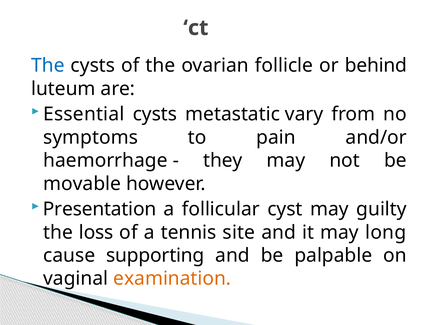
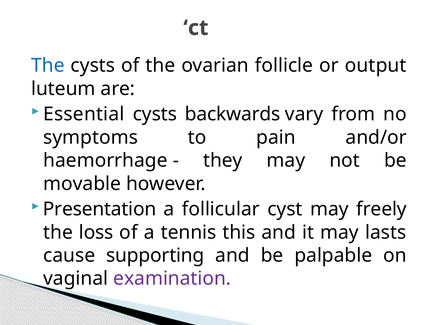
behind: behind -> output (376, 66)
metastatic: metastatic -> backwards (233, 114)
guilty: guilty -> freely (382, 209)
site: site -> this (239, 232)
long: long -> lasts (386, 232)
examination colour: orange -> purple (172, 278)
